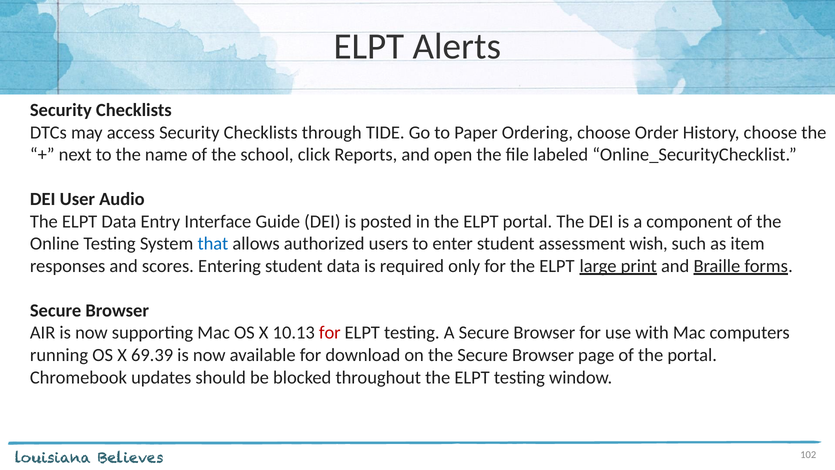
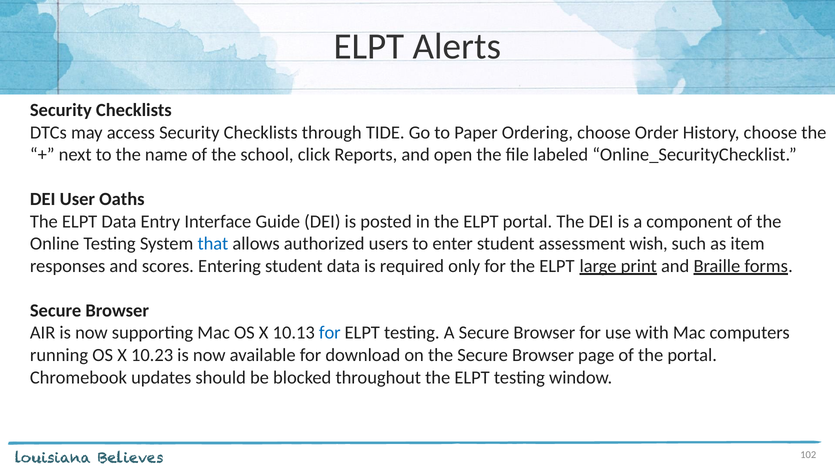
Audio: Audio -> Oaths (122, 199)
for colour: red -> blue (330, 333)
69.39: 69.39 -> 10.23 (152, 355)
